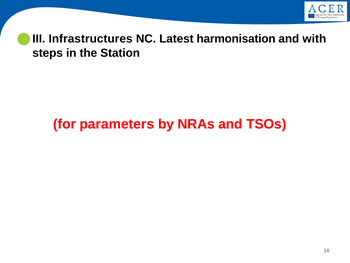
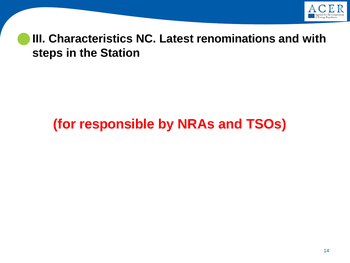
Infrastructures: Infrastructures -> Characteristics (91, 39)
harmonisation: harmonisation -> renominations (236, 39)
parameters: parameters -> responsible (117, 124)
